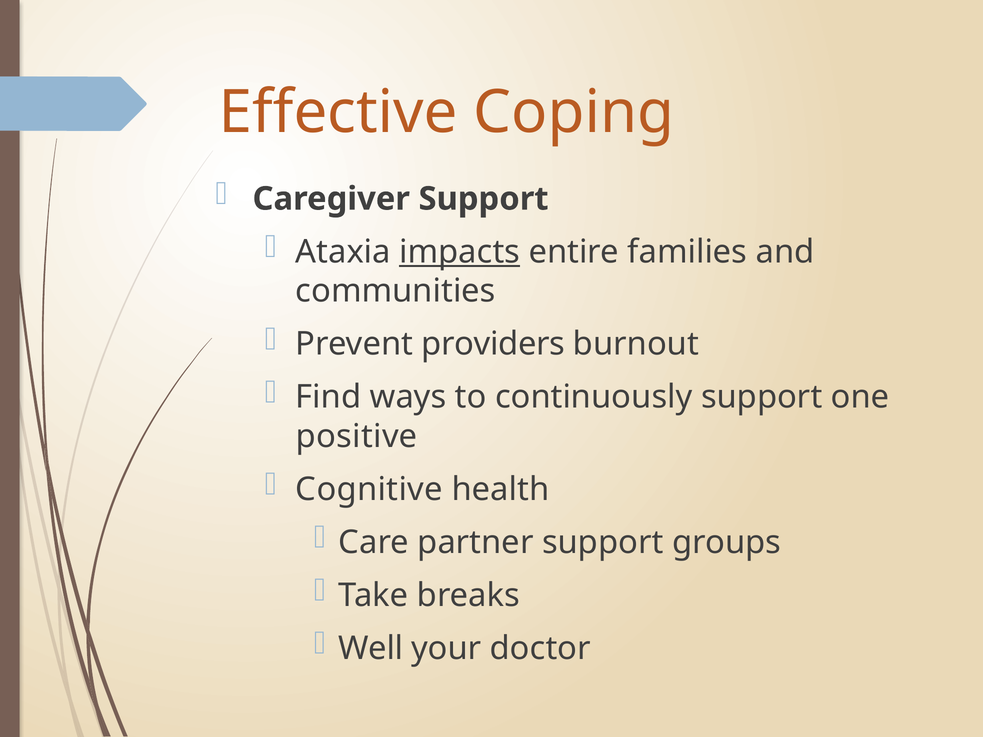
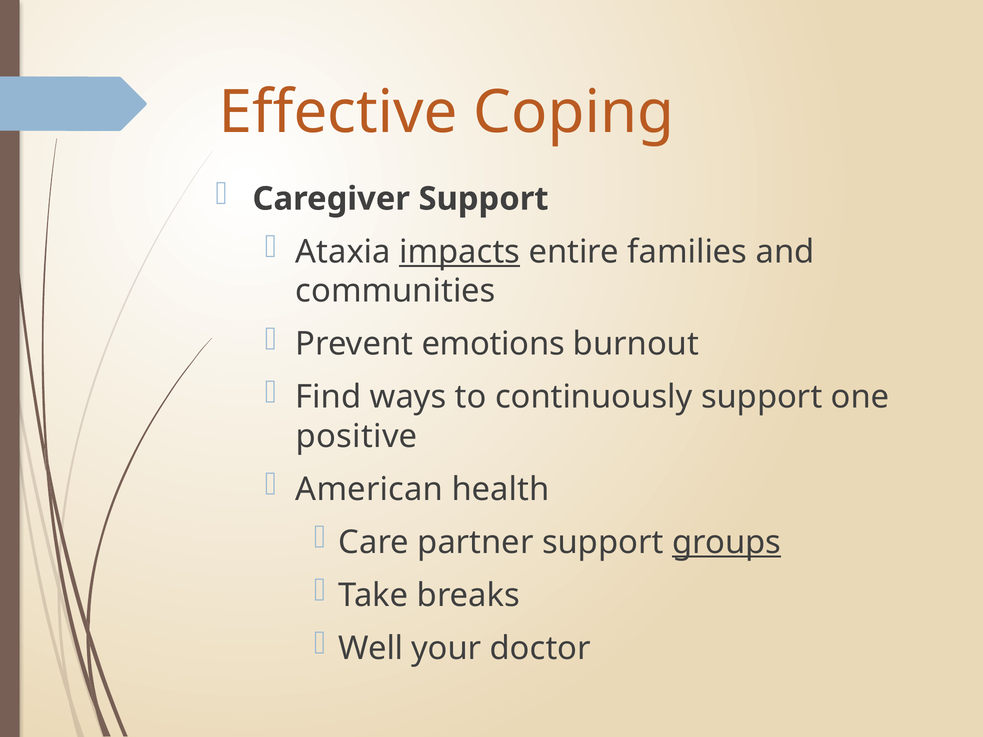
providers: providers -> emotions (493, 344)
Cognitive: Cognitive -> American (369, 489)
groups underline: none -> present (727, 542)
